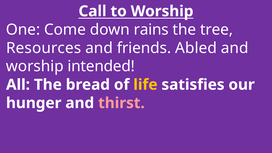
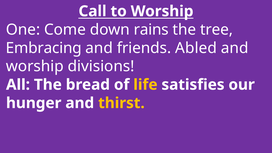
Resources: Resources -> Embracing (44, 48)
intended: intended -> divisions (101, 66)
thirst colour: pink -> yellow (121, 103)
